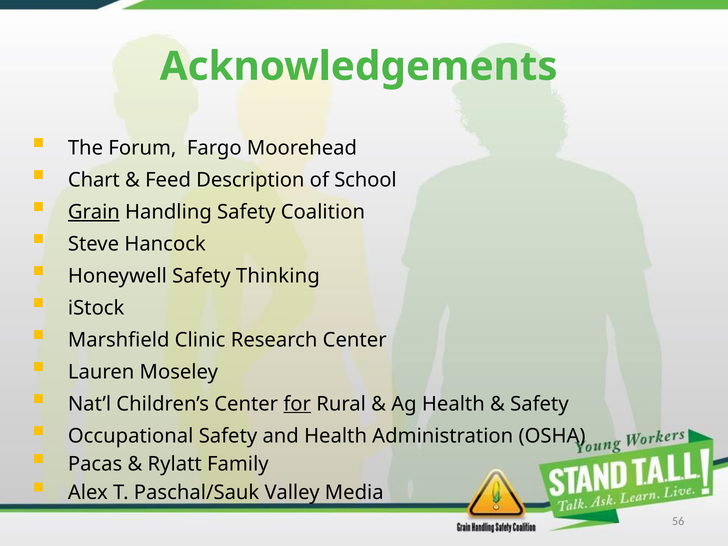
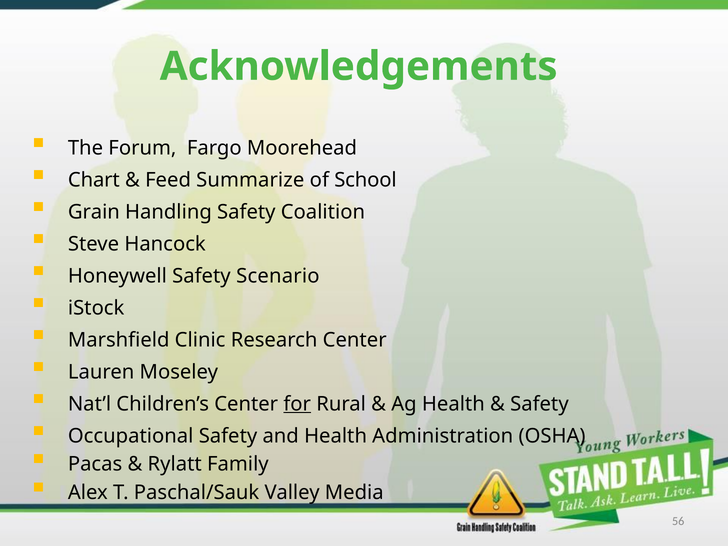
Description: Description -> Summarize (250, 180)
Grain underline: present -> none (94, 212)
Thinking: Thinking -> Scenario (278, 276)
